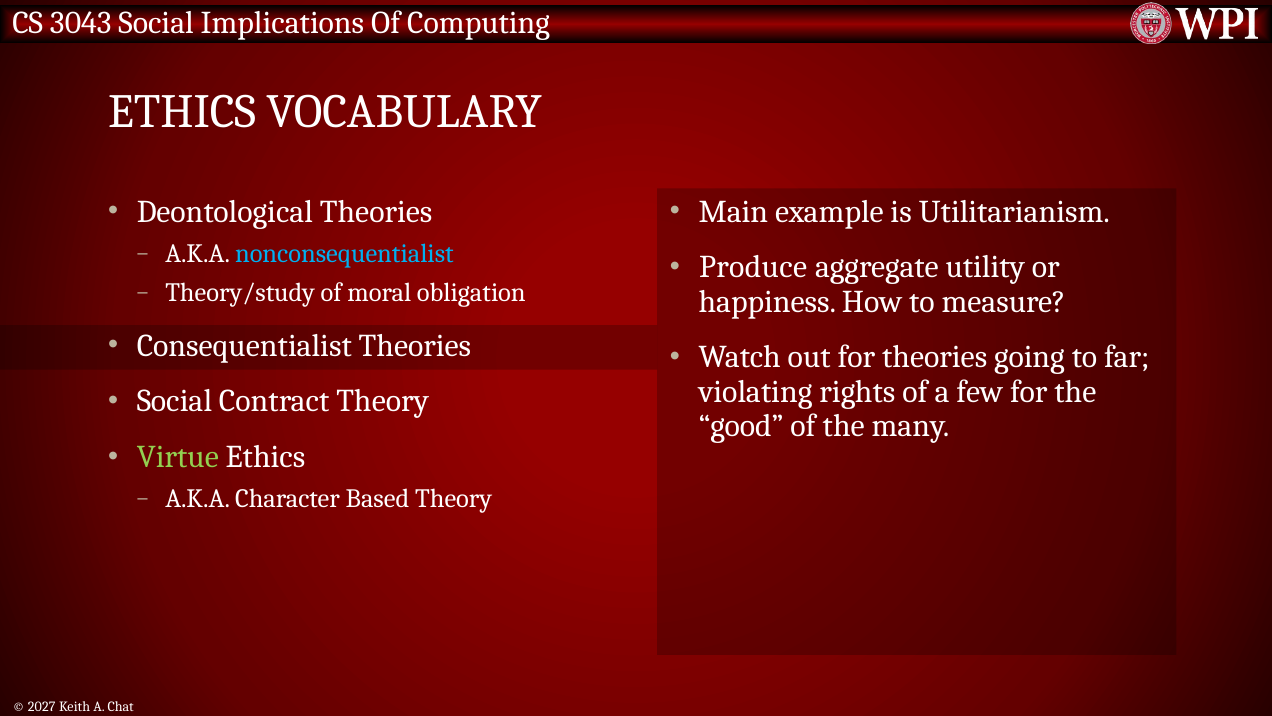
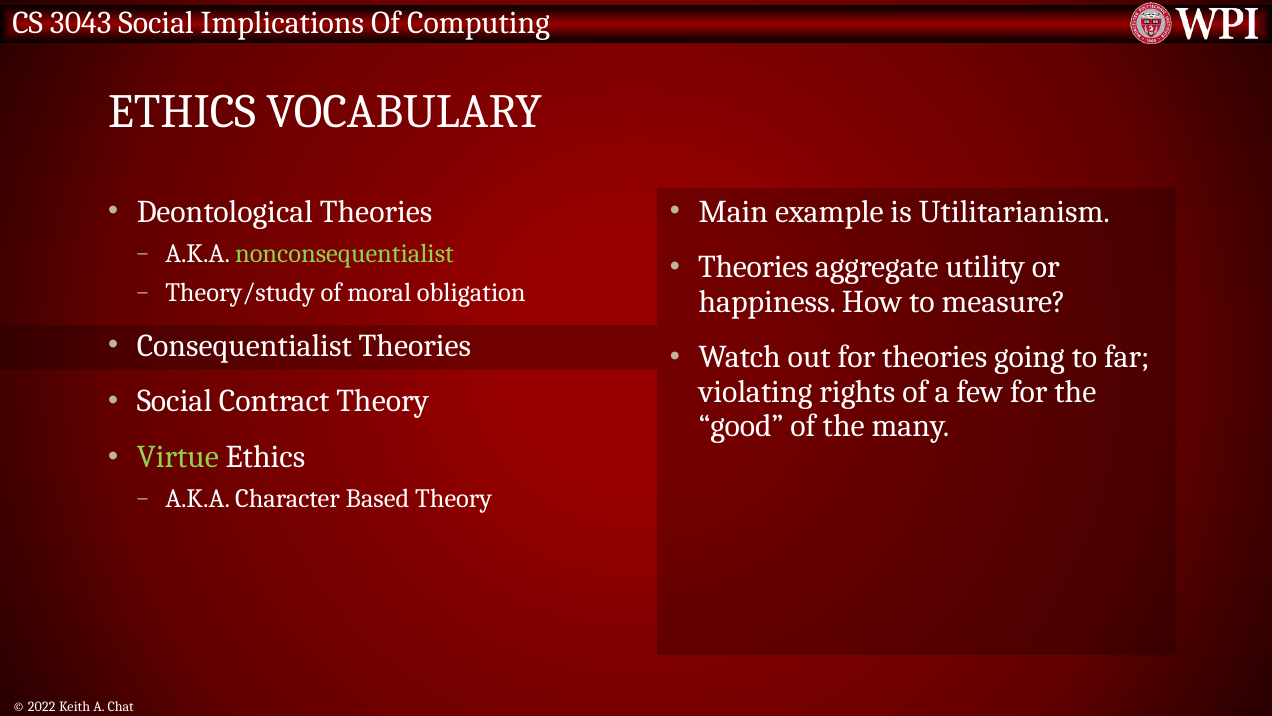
nonconsequentialist colour: light blue -> light green (344, 254)
Produce: Produce -> Theories (753, 267)
2027: 2027 -> 2022 (42, 706)
